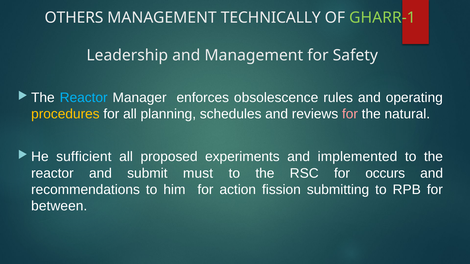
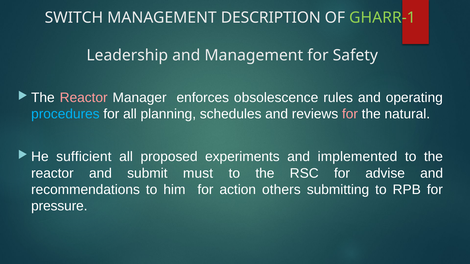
OTHERS: OTHERS -> SWITCH (74, 18)
TECHNICALLY: TECHNICALLY -> DESCRIPTION (271, 18)
Reactor colour: light blue -> pink (84, 98)
procedures colour: yellow -> light blue (65, 114)
occurs: occurs -> advise (385, 173)
fission: fission -> others (281, 190)
between: between -> pressure (59, 206)
